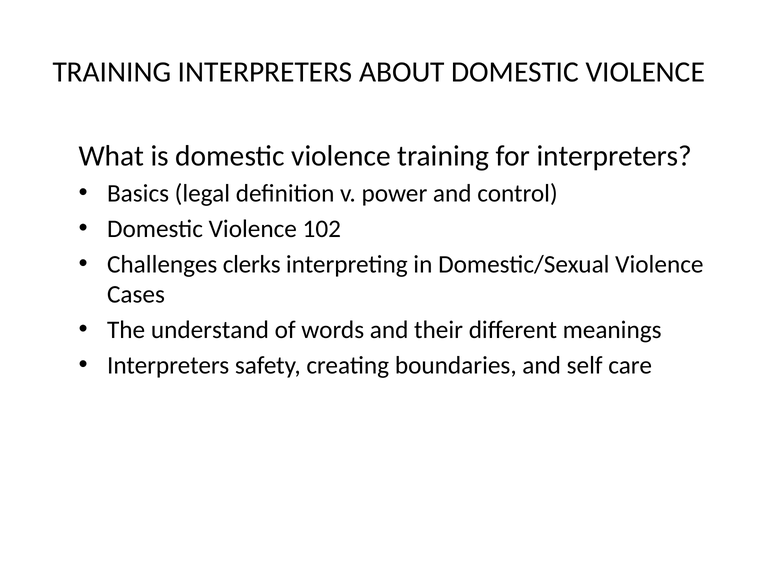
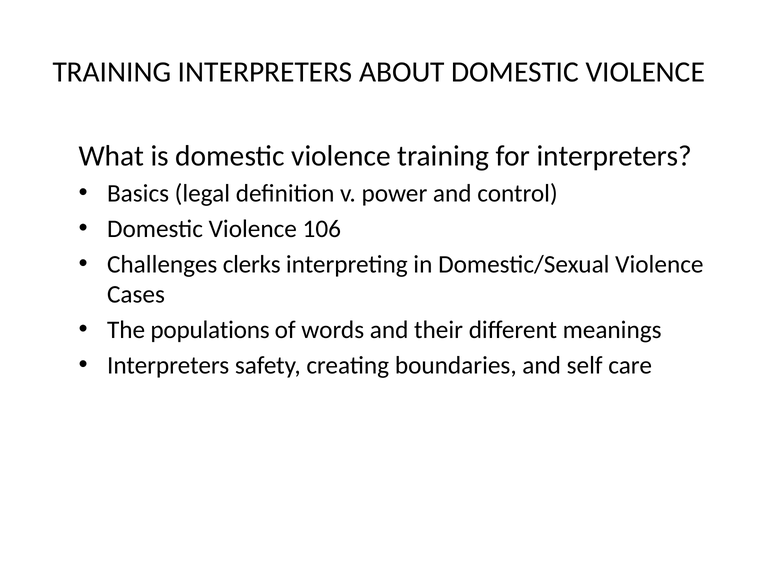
102: 102 -> 106 (322, 229)
understand: understand -> populations (210, 330)
